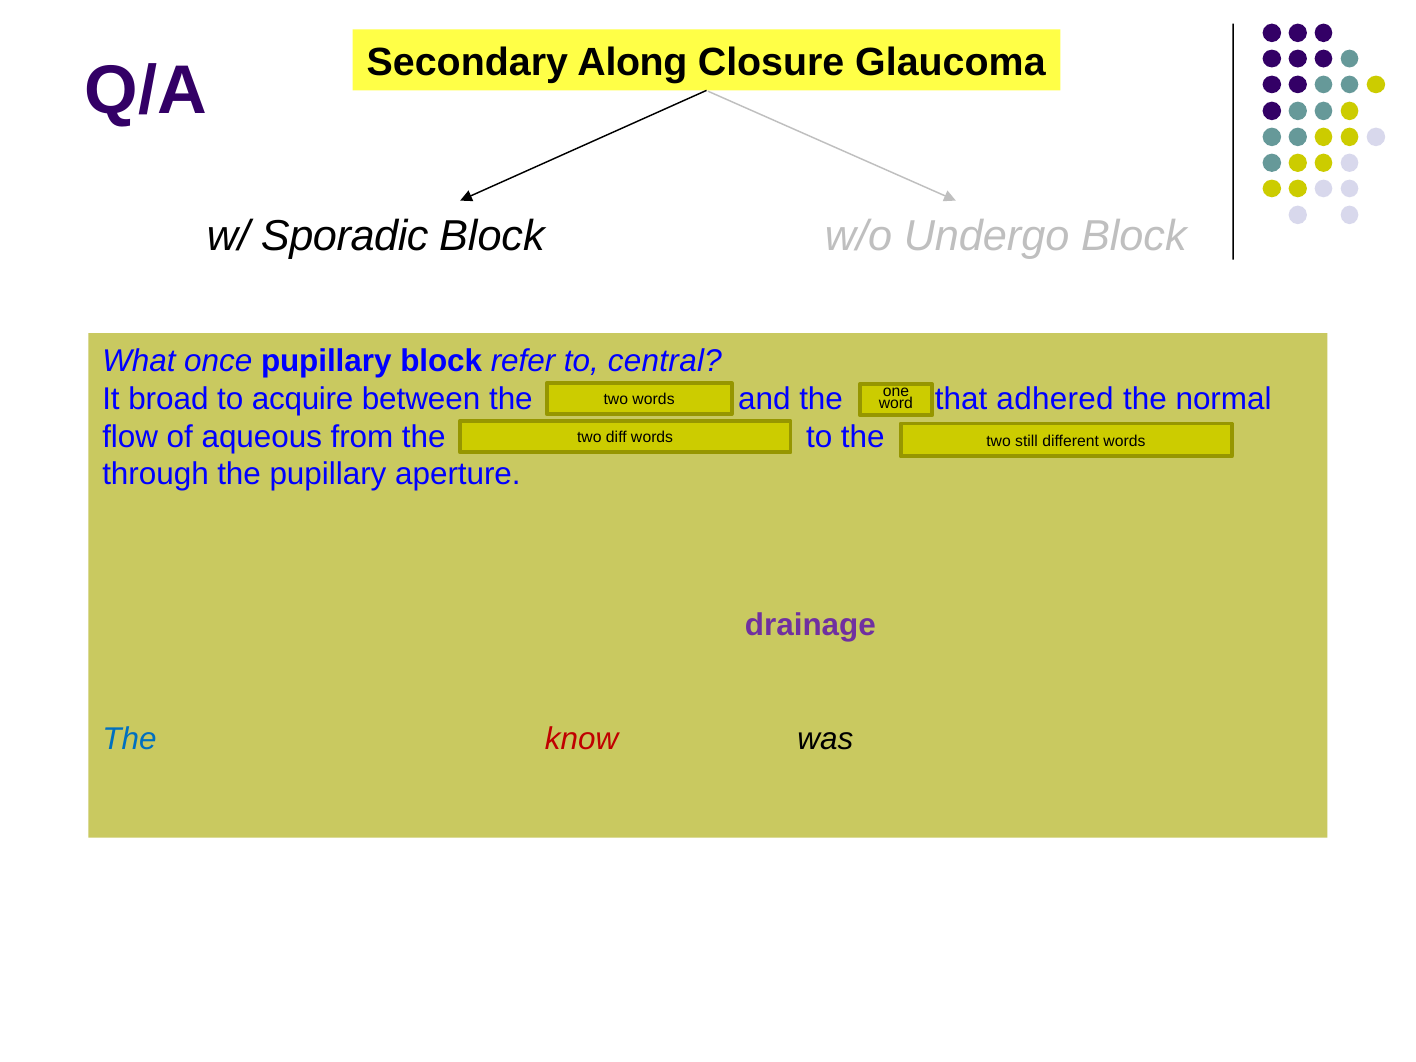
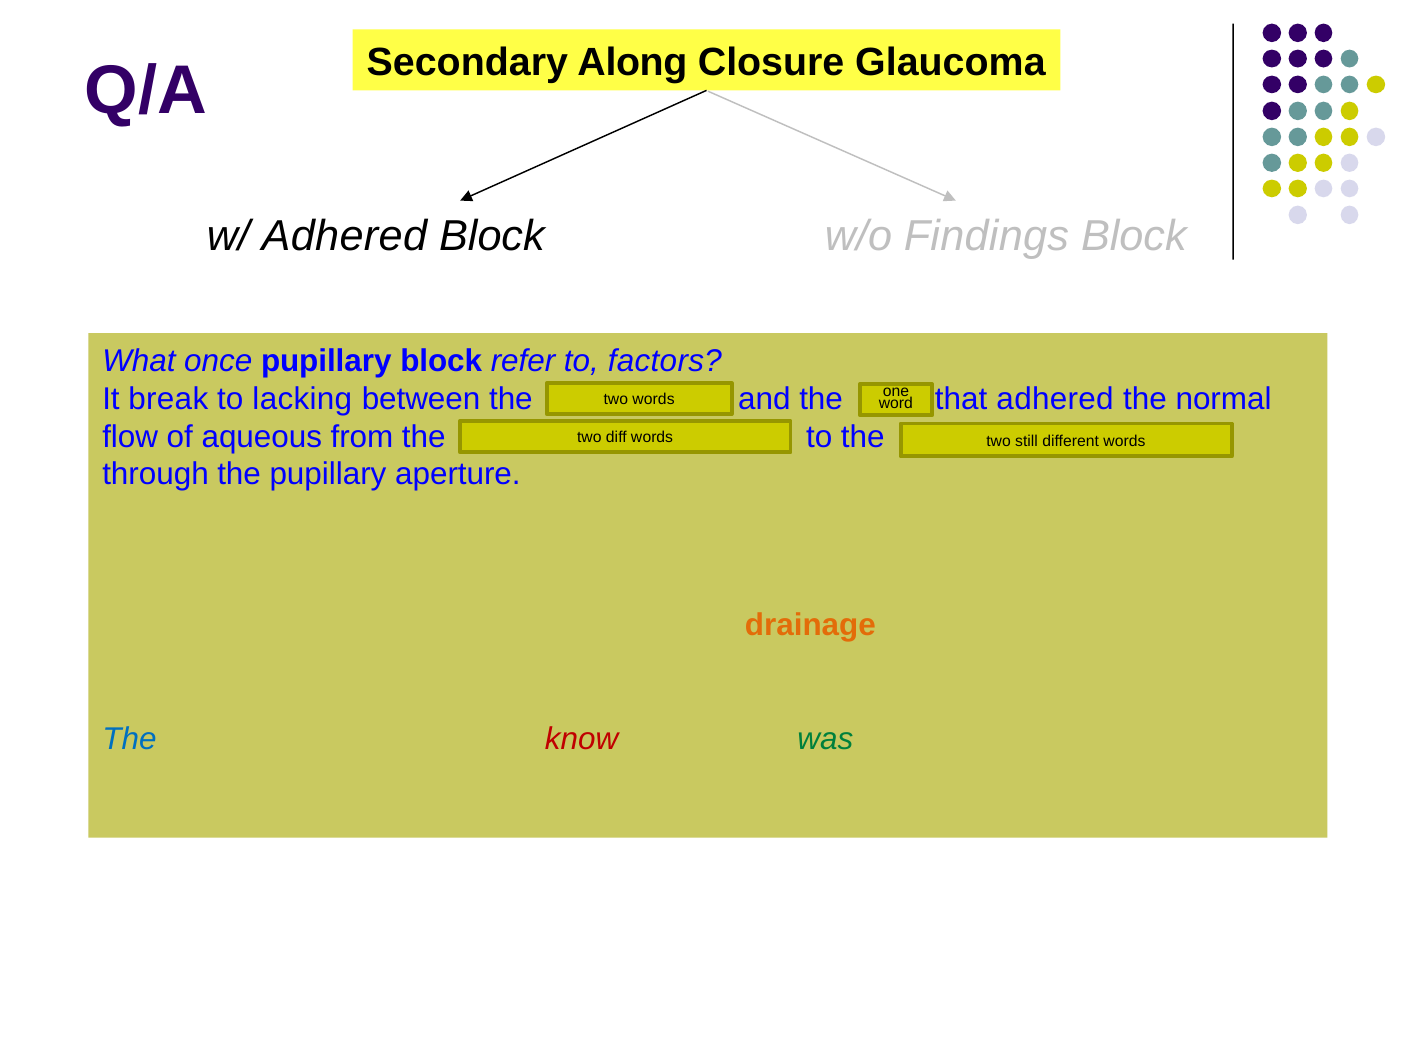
w/ Sporadic: Sporadic -> Adhered (344, 237)
Undergo: Undergo -> Findings (986, 237)
central: central -> factors (665, 361)
broad: broad -> break (168, 399)
acquire: acquire -> lacking (302, 399)
drainage colour: purple -> orange (810, 625)
was colour: black -> green (825, 739)
